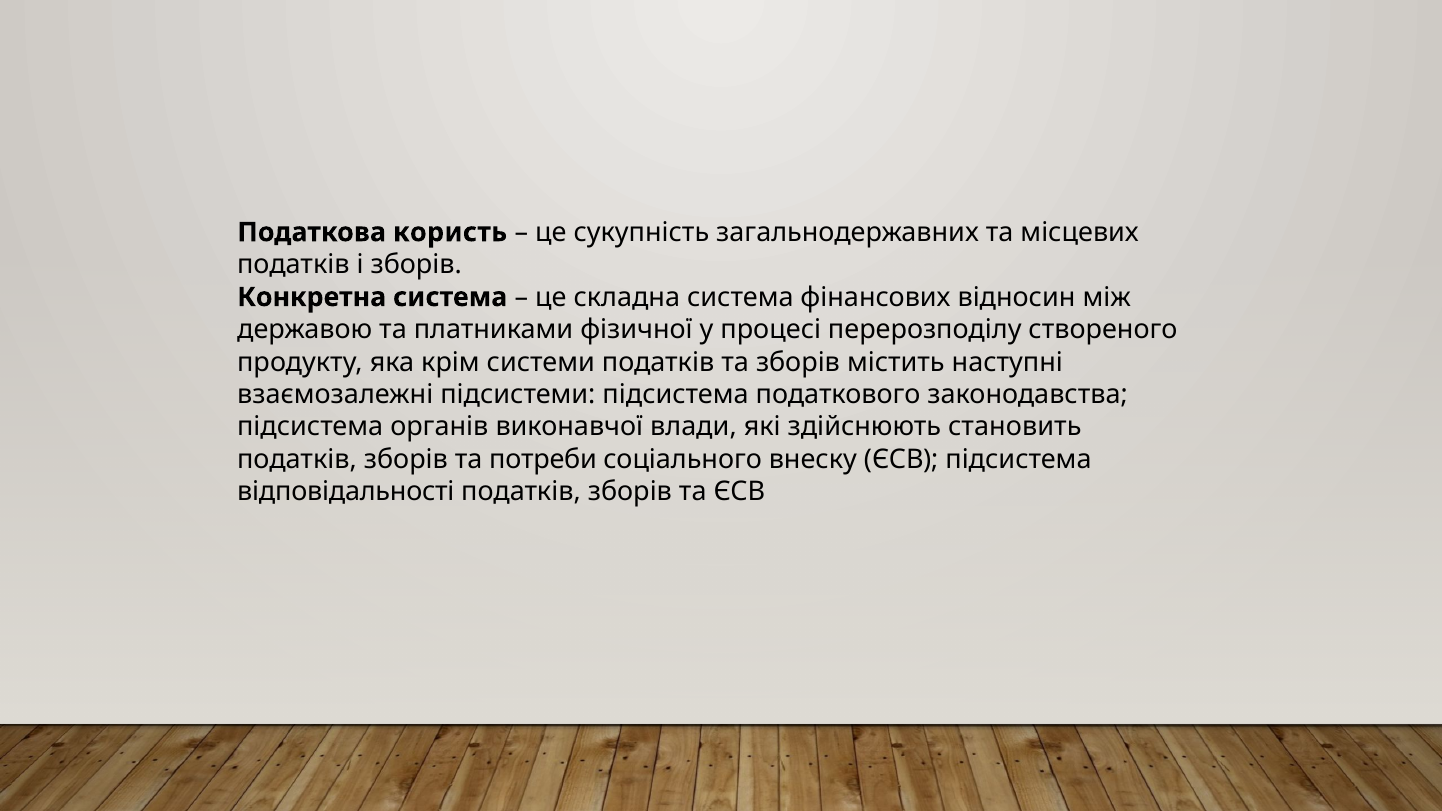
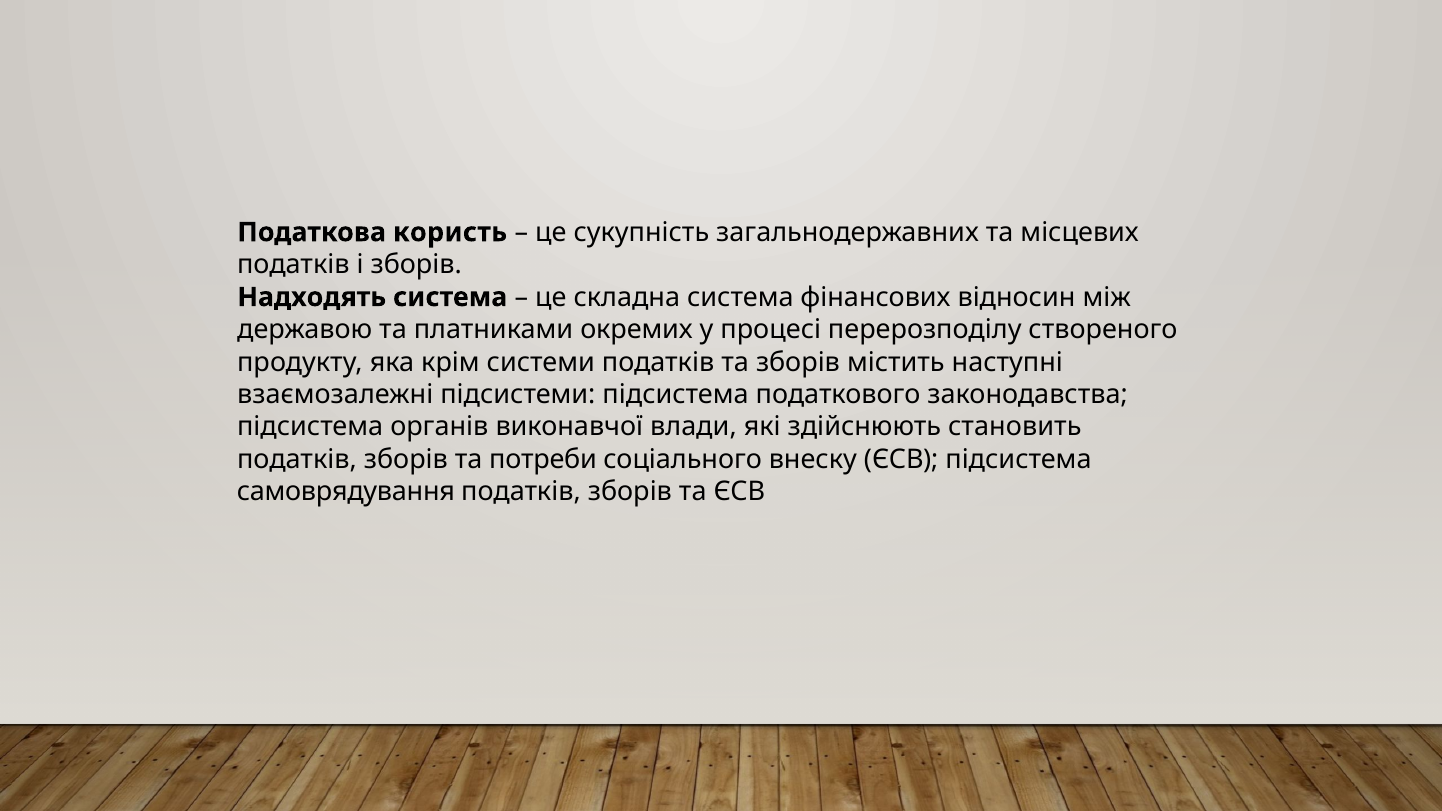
Конкретна: Конкретна -> Надходять (312, 297)
фізичної: фізичної -> окремих (636, 330)
відповідальності: відповідальності -> самоврядування (346, 492)
